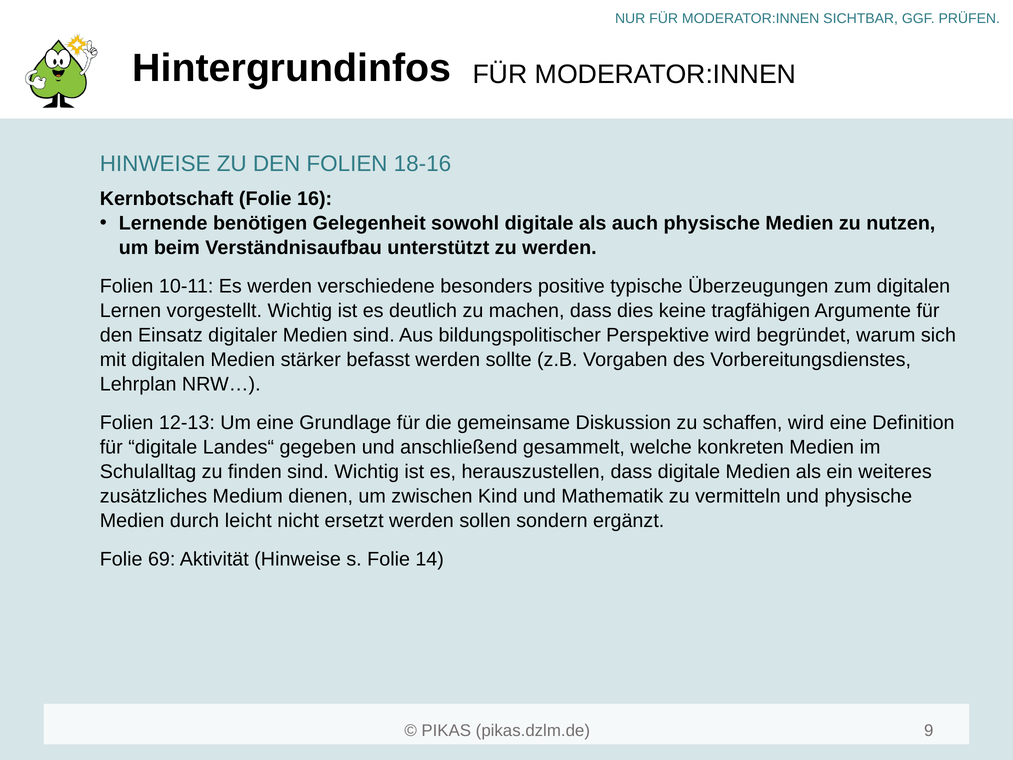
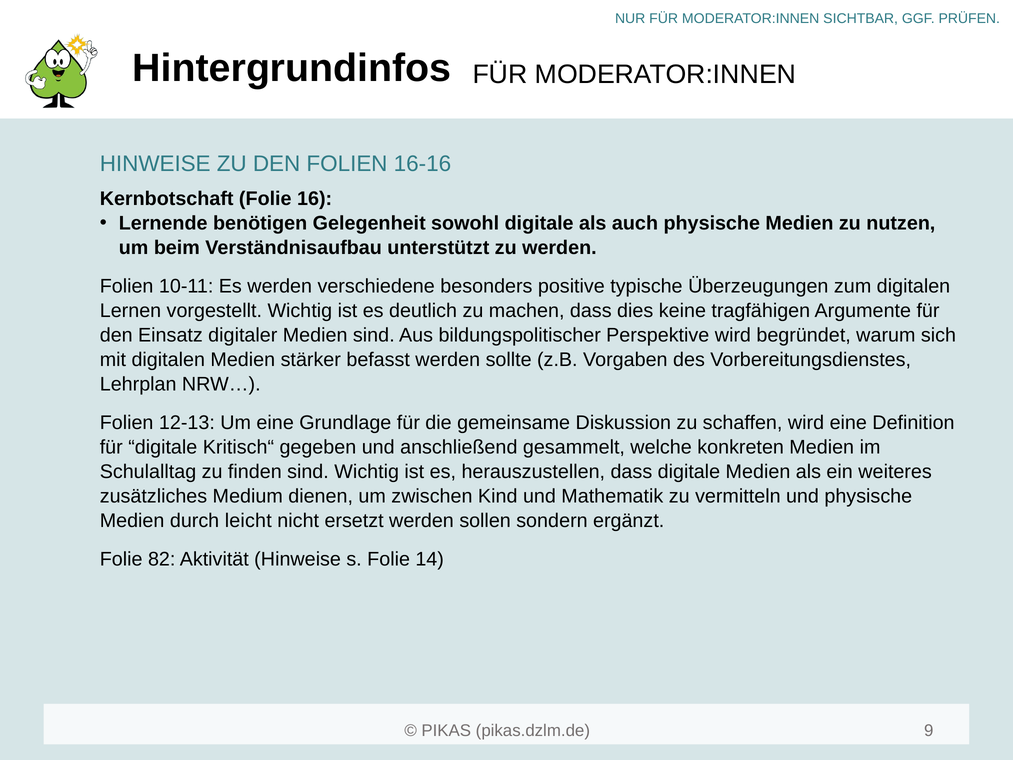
18-16: 18-16 -> 16-16 (422, 164)
Landes“: Landes“ -> Kritisch“ (238, 447)
69: 69 -> 82 (162, 559)
